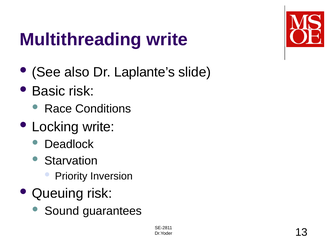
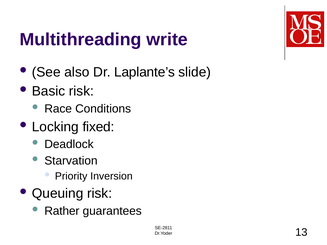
Locking write: write -> fixed (99, 127)
Sound: Sound -> Rather (62, 211)
